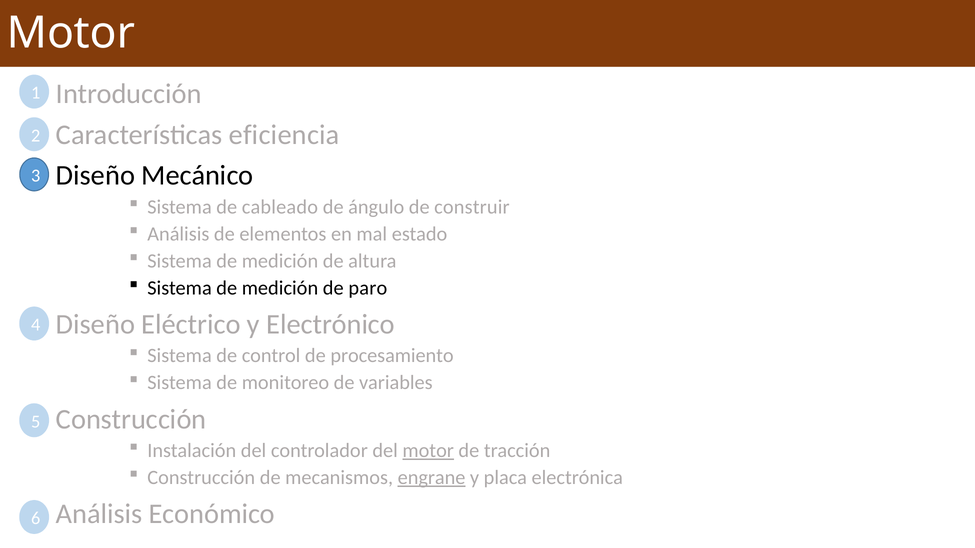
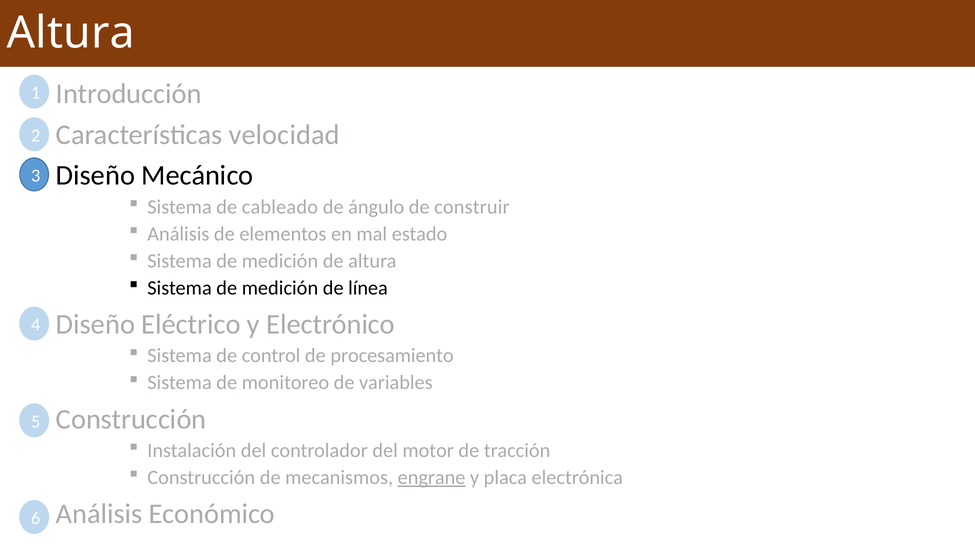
Motor: Motor -> Altura (71, 33)
eficiencia: eficiencia -> velocidad (284, 135)
paro: paro -> línea (368, 288)
motor underline: present -> none (428, 451)
